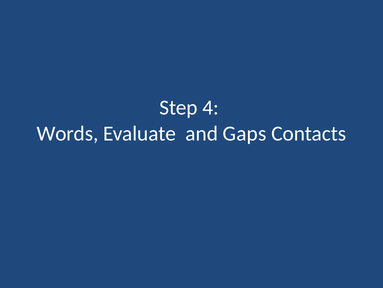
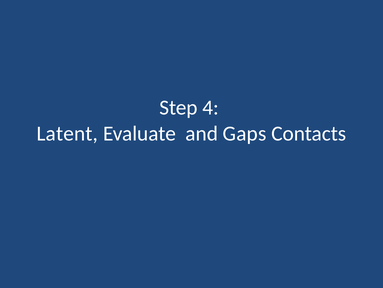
Words: Words -> Latent (67, 133)
